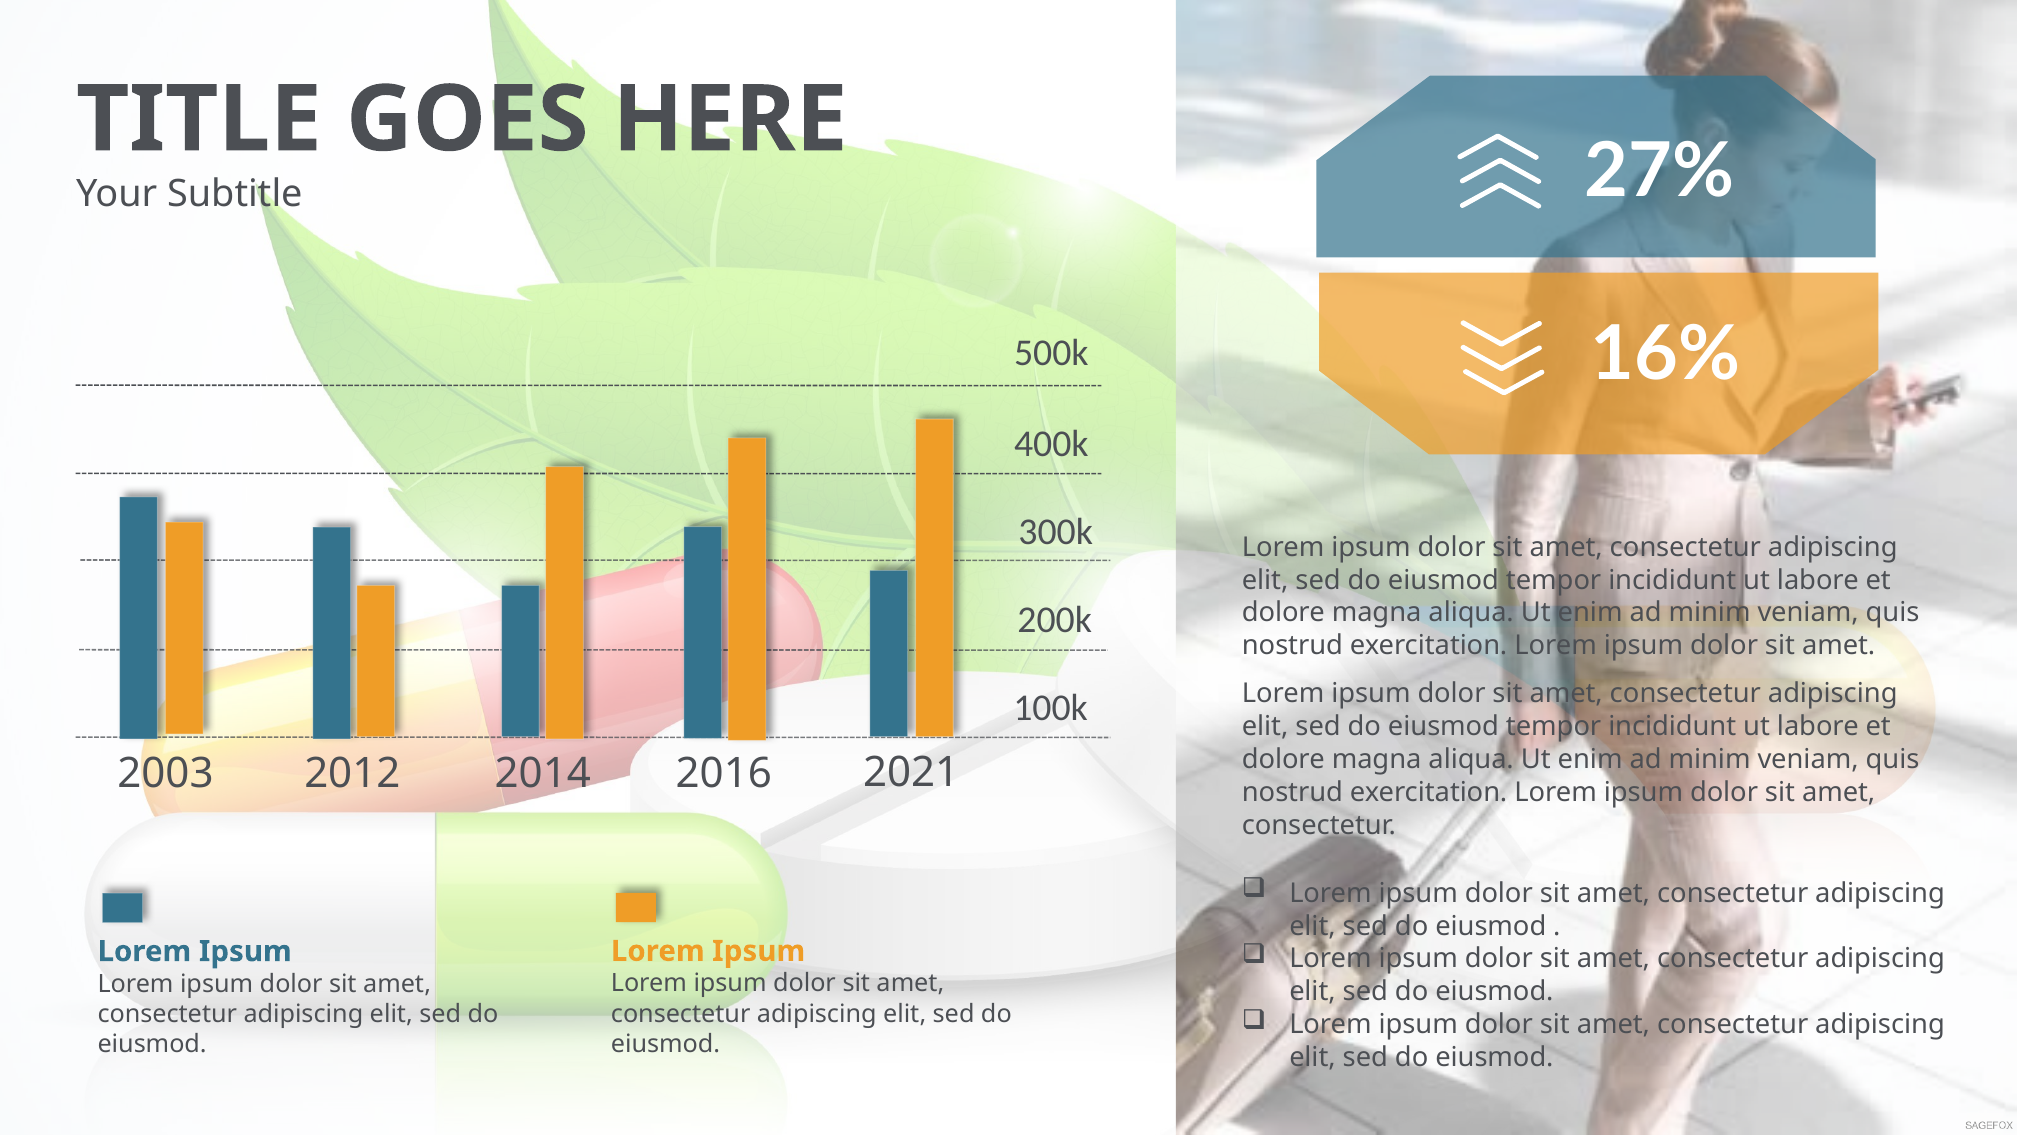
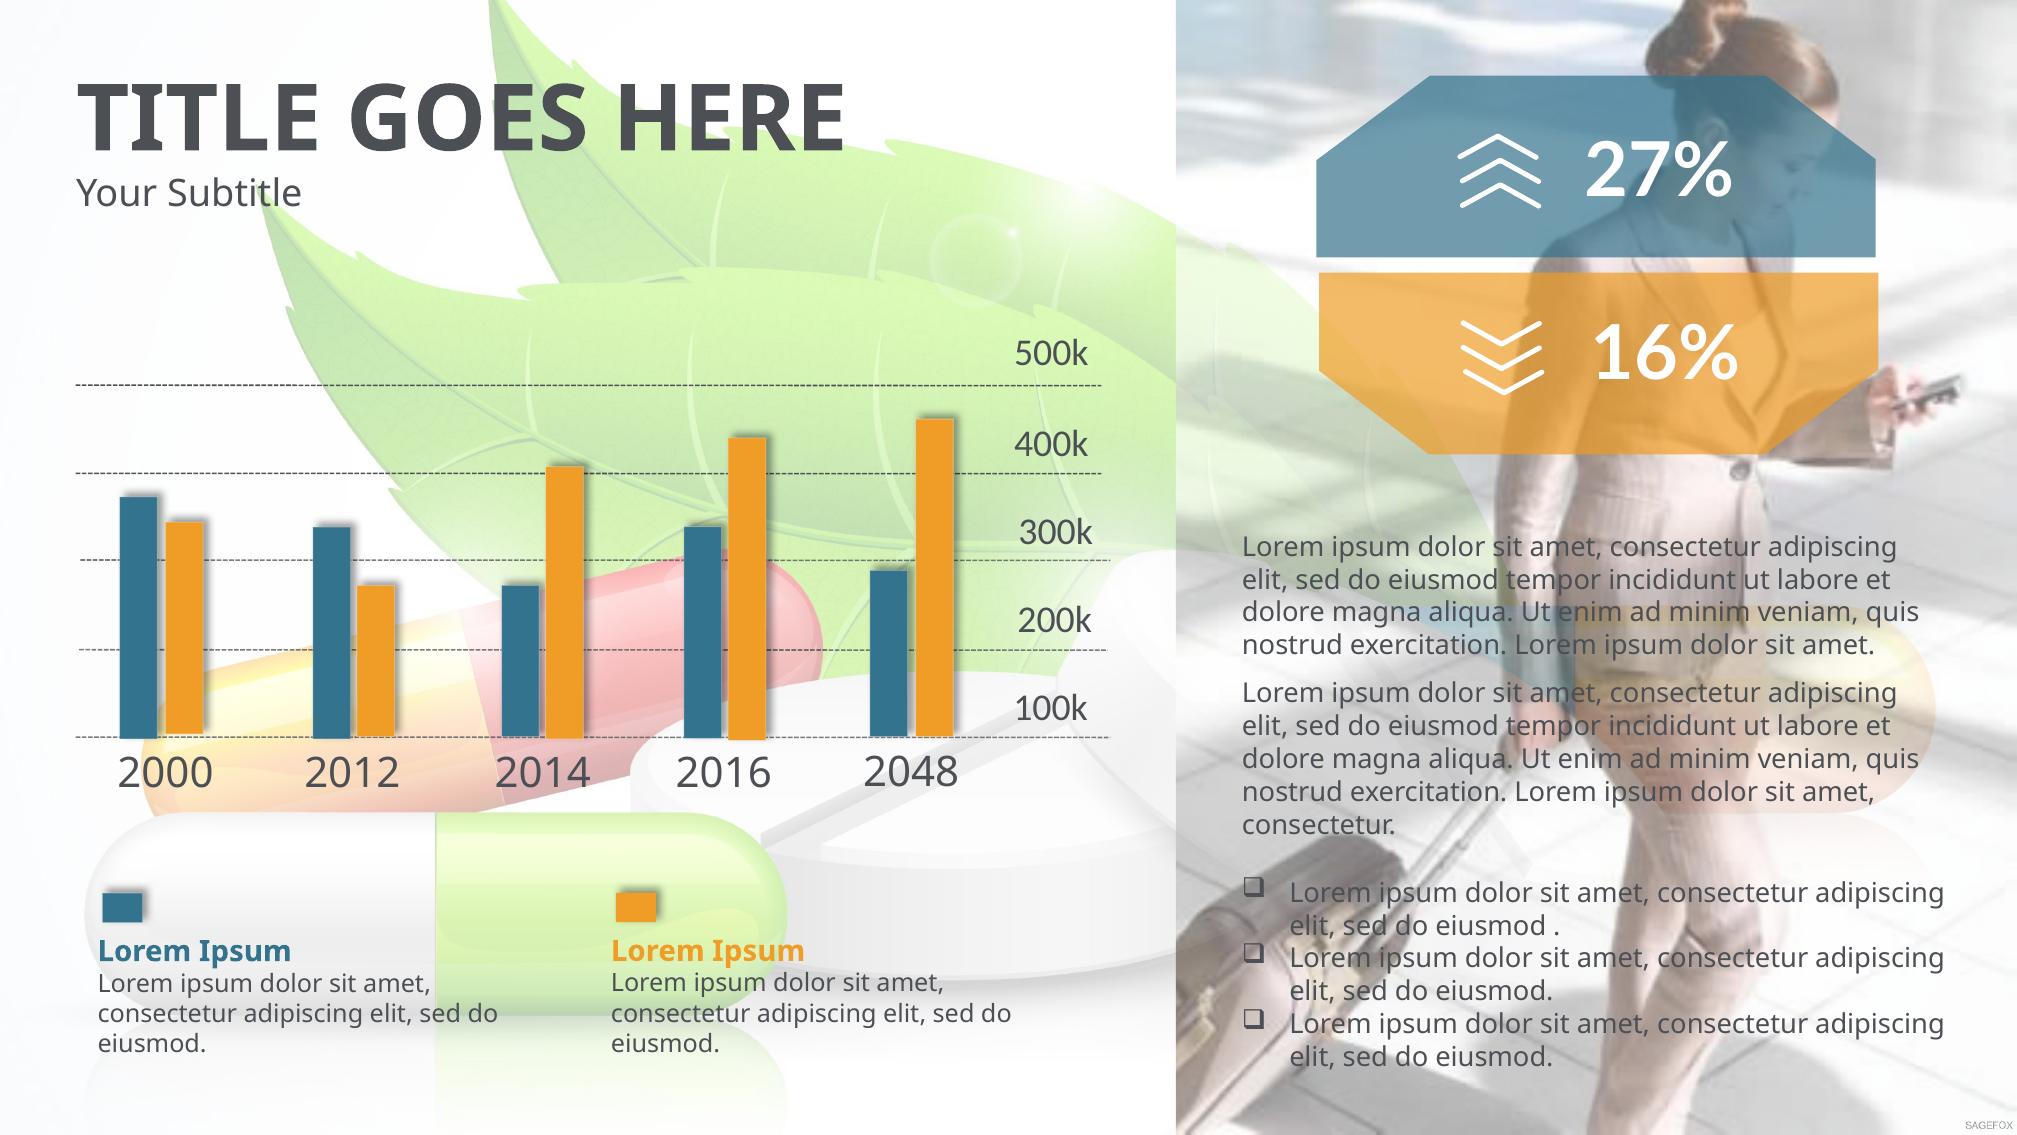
2003: 2003 -> 2000 (165, 773)
2021: 2021 -> 2048 (911, 773)
